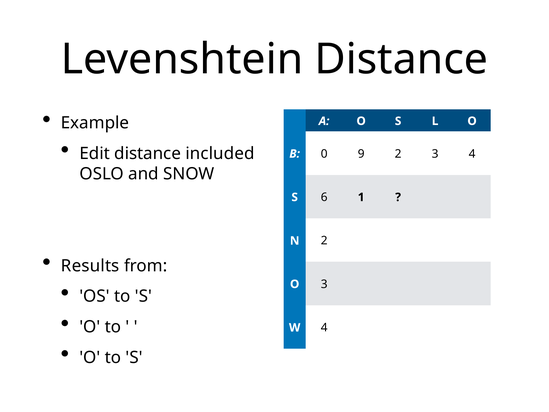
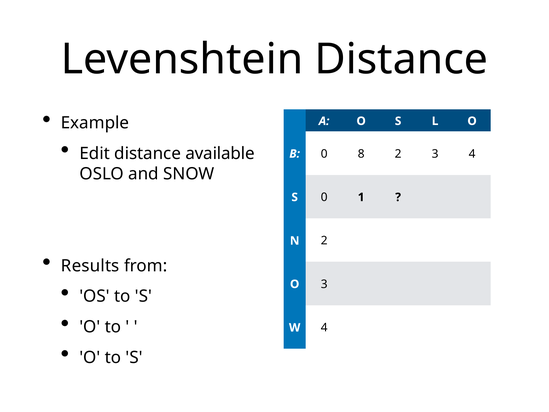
included: included -> available (220, 153)
9: 9 -> 8 (361, 154)
S 6: 6 -> 0 (324, 197)
